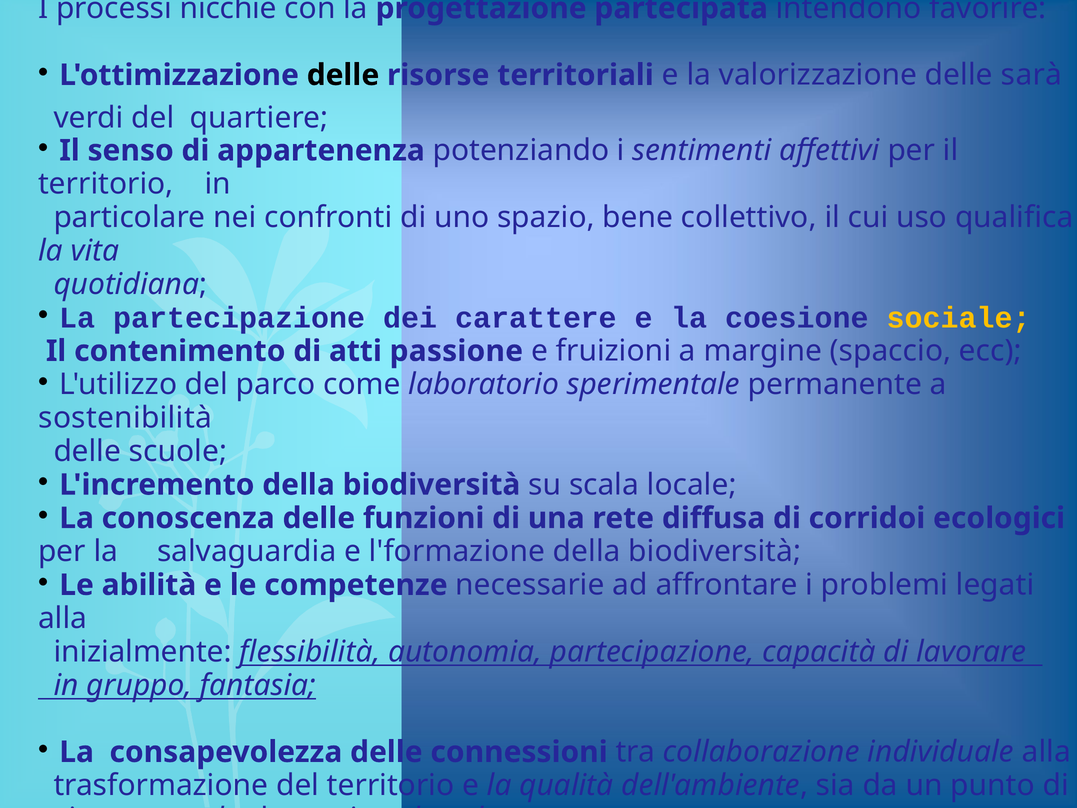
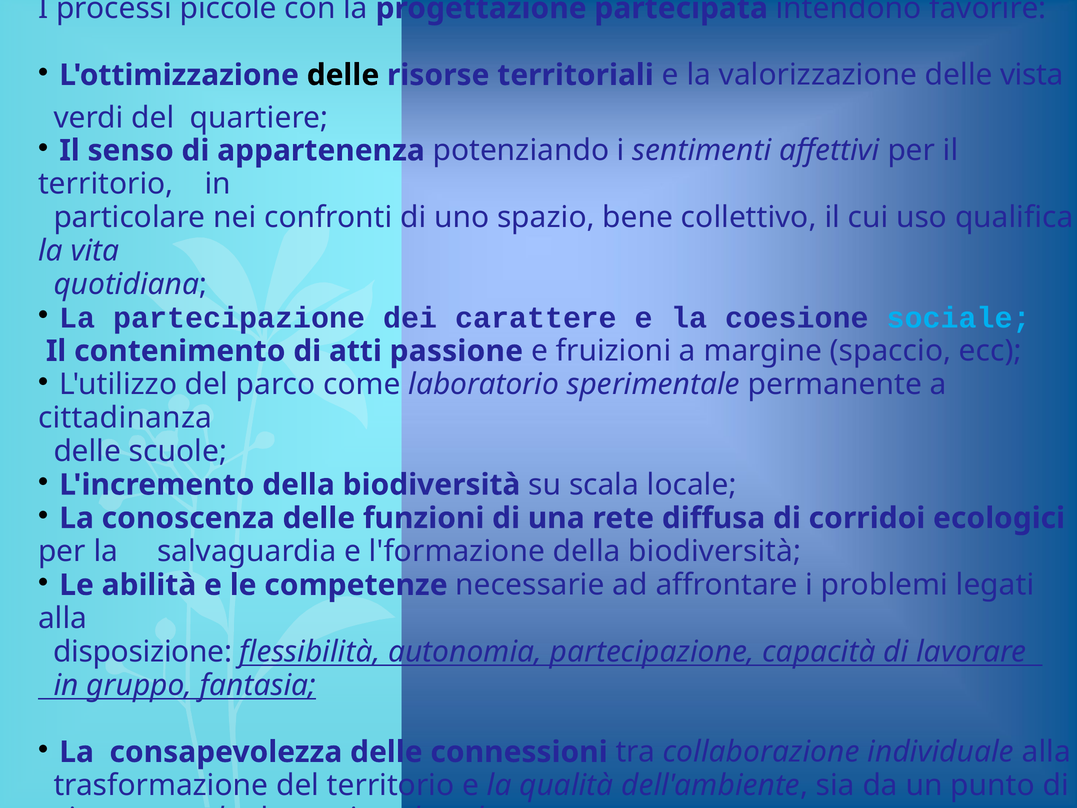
nicchie: nicchie -> piccole (228, 8)
delle sarà: sarà -> vista (1032, 75)
sociale colour: yellow -> light blue (959, 318)
sostenibilità: sostenibilità -> cittadinanza (125, 418)
inizialmente: inizialmente -> disposizione (143, 652)
